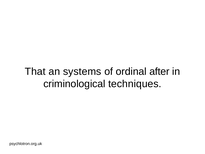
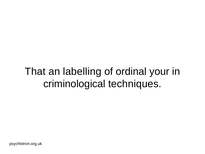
systems: systems -> labelling (82, 71)
after: after -> your (159, 71)
